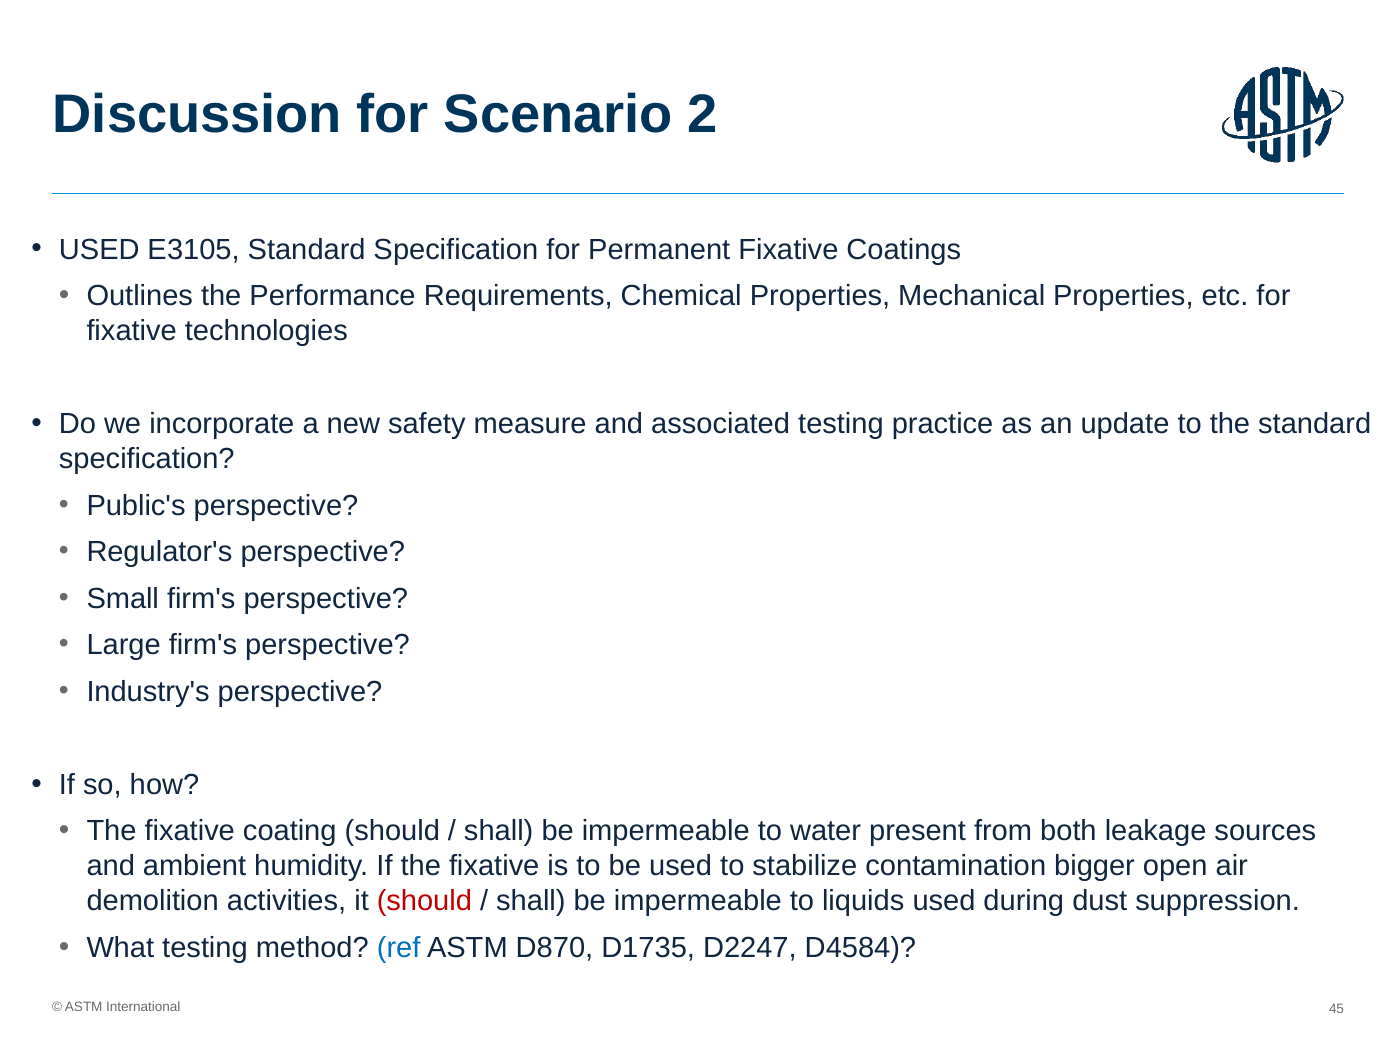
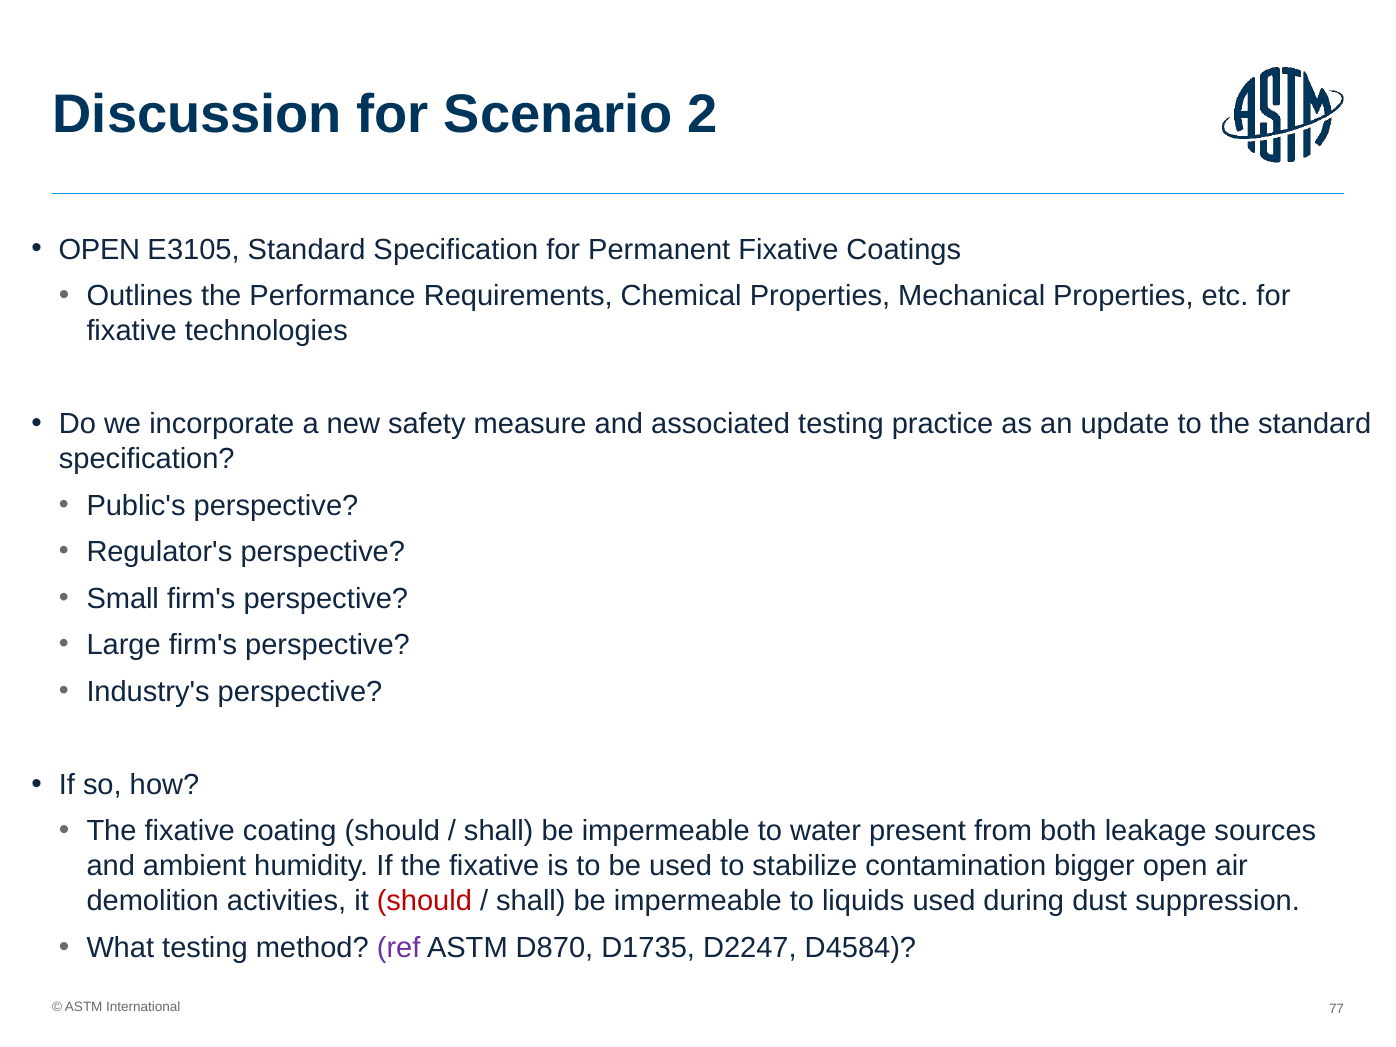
USED: USED -> OPEN (99, 249)
ref colour: blue -> purple (399, 948)
45: 45 -> 77 (1337, 1009)
